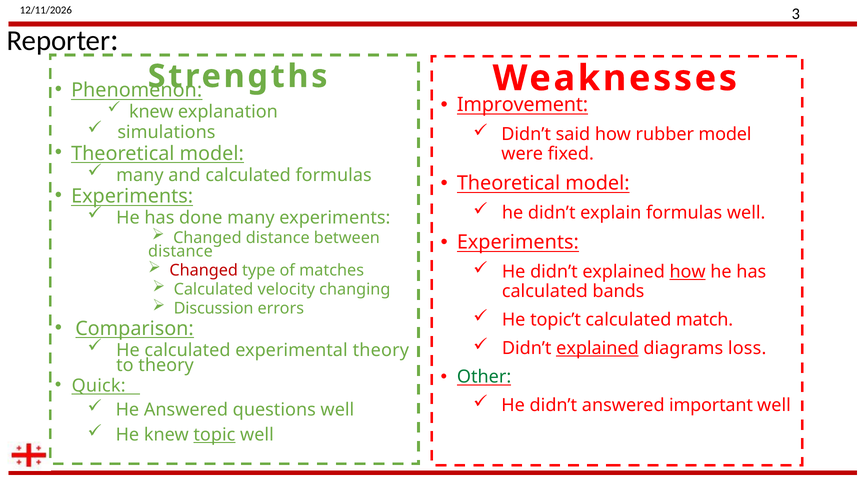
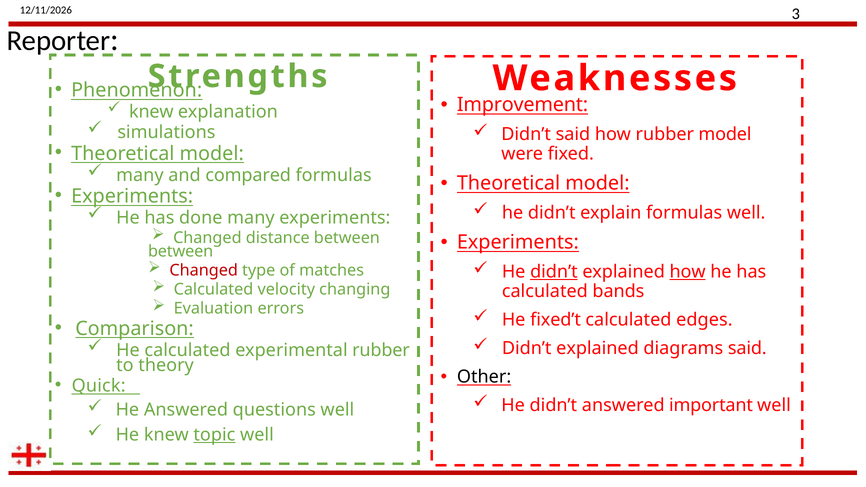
and calculated: calculated -> compared (248, 175)
distance: distance -> between (181, 251)
didn’t underline: none -> present (554, 272)
Discussion: Discussion -> Evaluation (213, 309)
topic’t: topic’t -> fixed’t (556, 320)
match: match -> edges (704, 320)
explained underline: present -> none (597, 349)
diagrams loss: loss -> said (747, 349)
experimental theory: theory -> rubber (381, 350)
Other colour: green -> black (484, 377)
